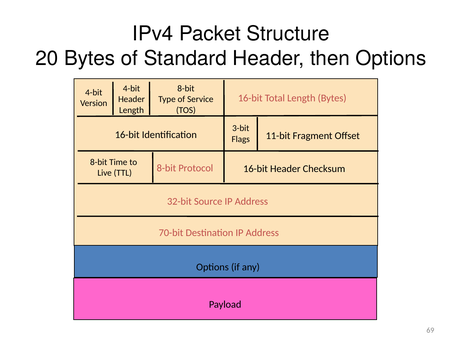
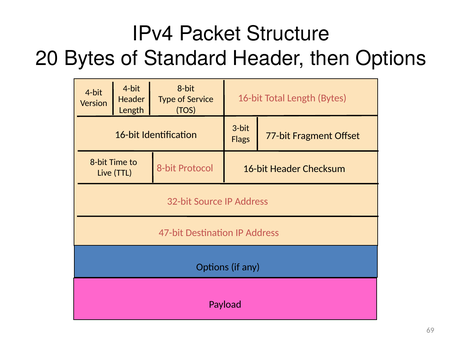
11-bit: 11-bit -> 77-bit (278, 136)
70-bit: 70-bit -> 47-bit (171, 233)
